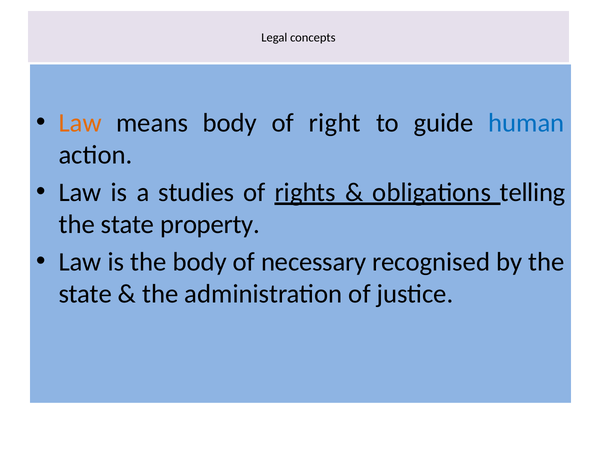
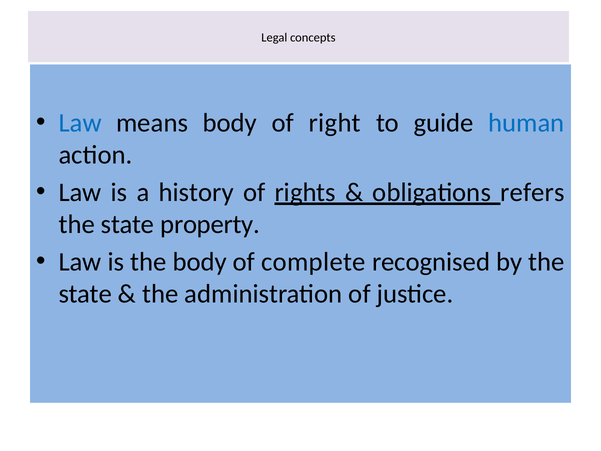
Law colour: orange -> blue (80, 123)
studies: studies -> history (196, 192)
telling: telling -> refers (533, 192)
necessary: necessary -> complete (313, 262)
